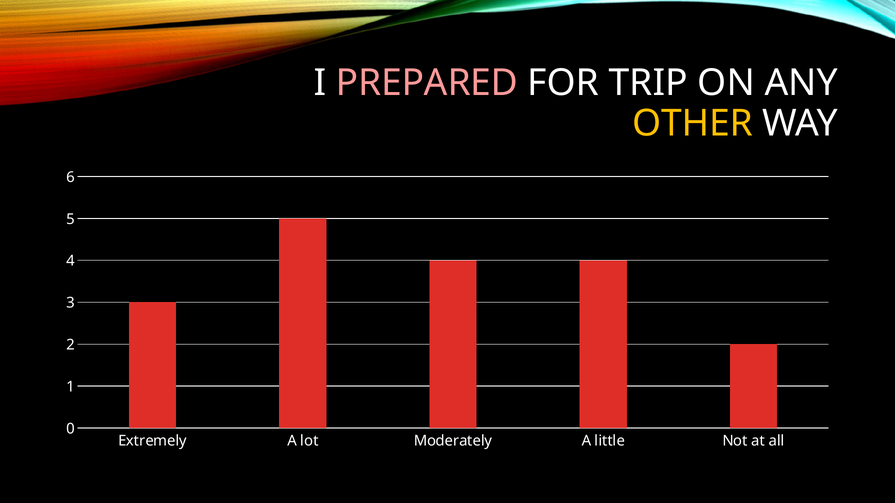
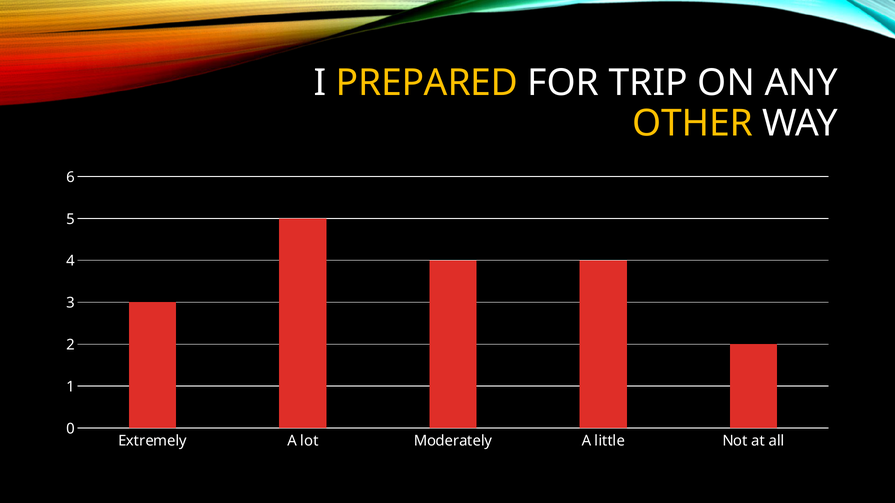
PREPARED colour: pink -> yellow (427, 83)
